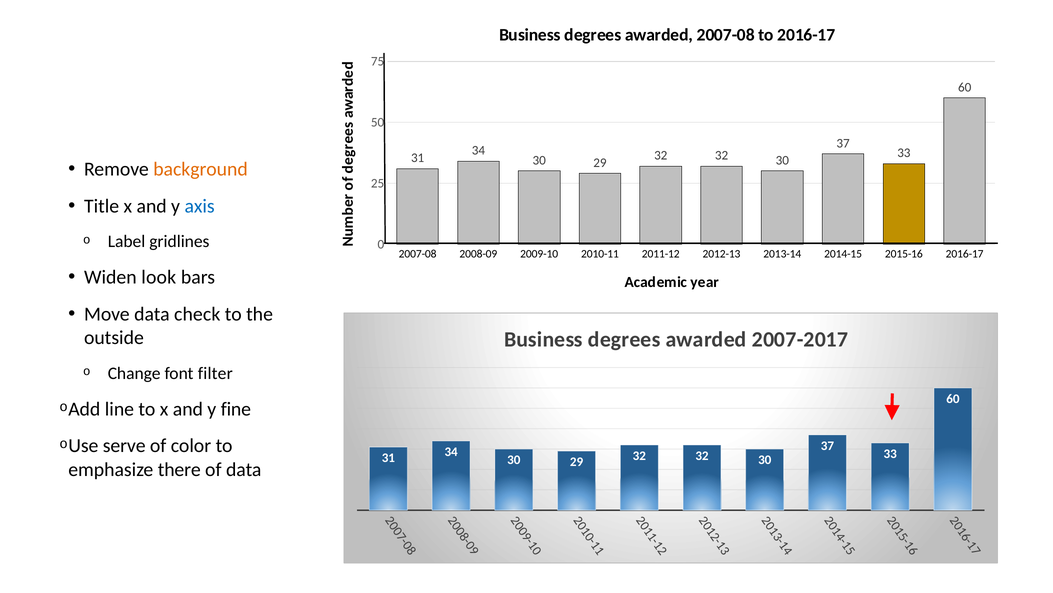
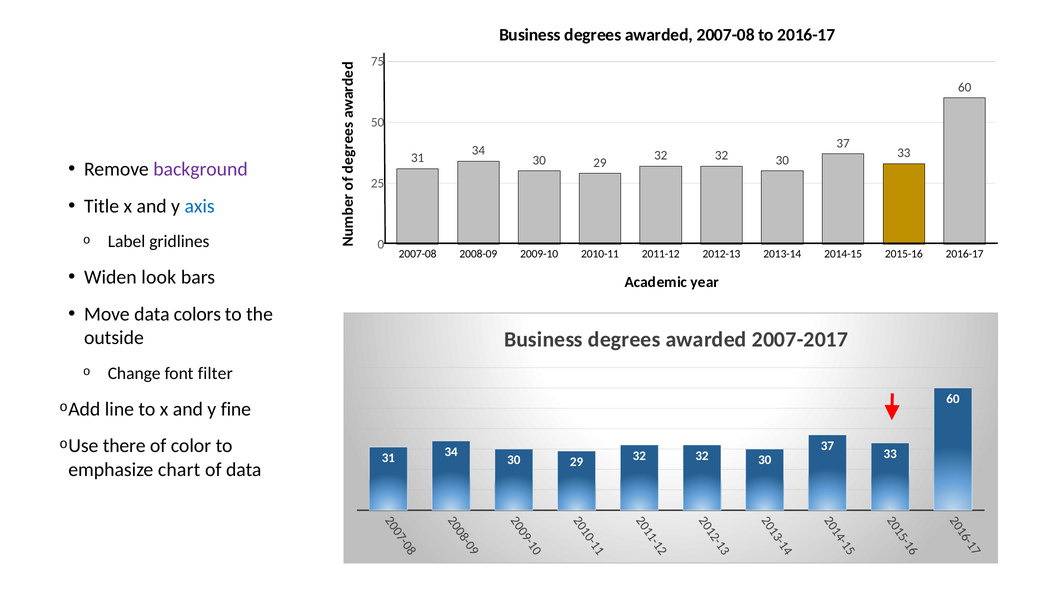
background colour: orange -> purple (201, 169)
check: check -> colors (197, 314)
serve: serve -> there (124, 445)
there: there -> chart (179, 469)
